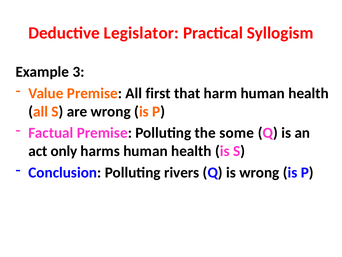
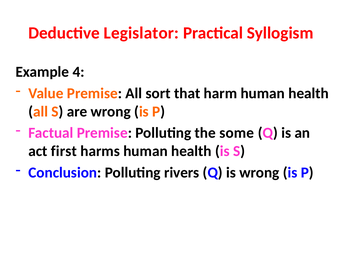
3: 3 -> 4 (78, 72)
first: first -> sort (158, 93)
only: only -> first (64, 151)
